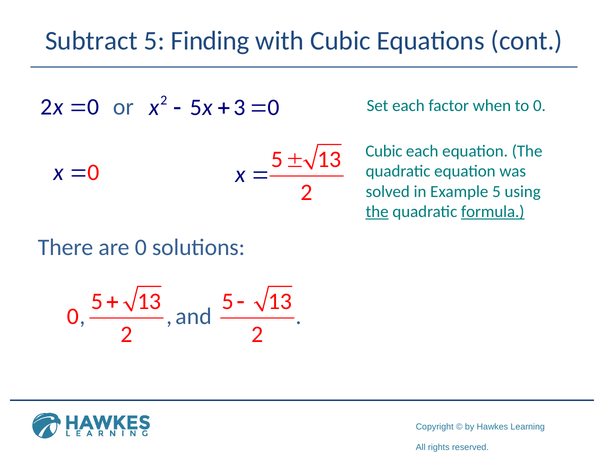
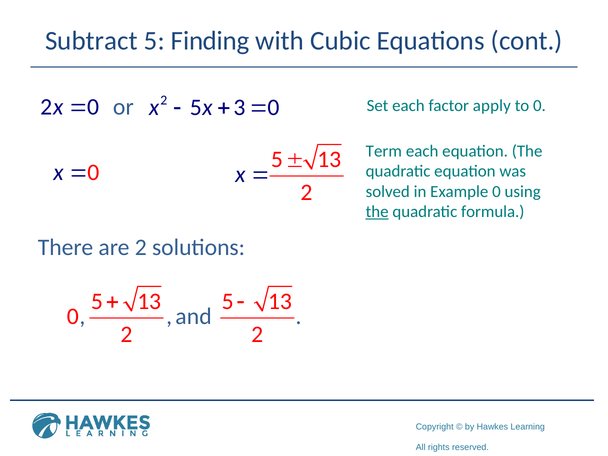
when: when -> apply (492, 106)
Cubic: Cubic -> Term (384, 151)
Example 5: 5 -> 0 (496, 192)
formula underline: present -> none (493, 212)
are 0: 0 -> 2 (141, 247)
